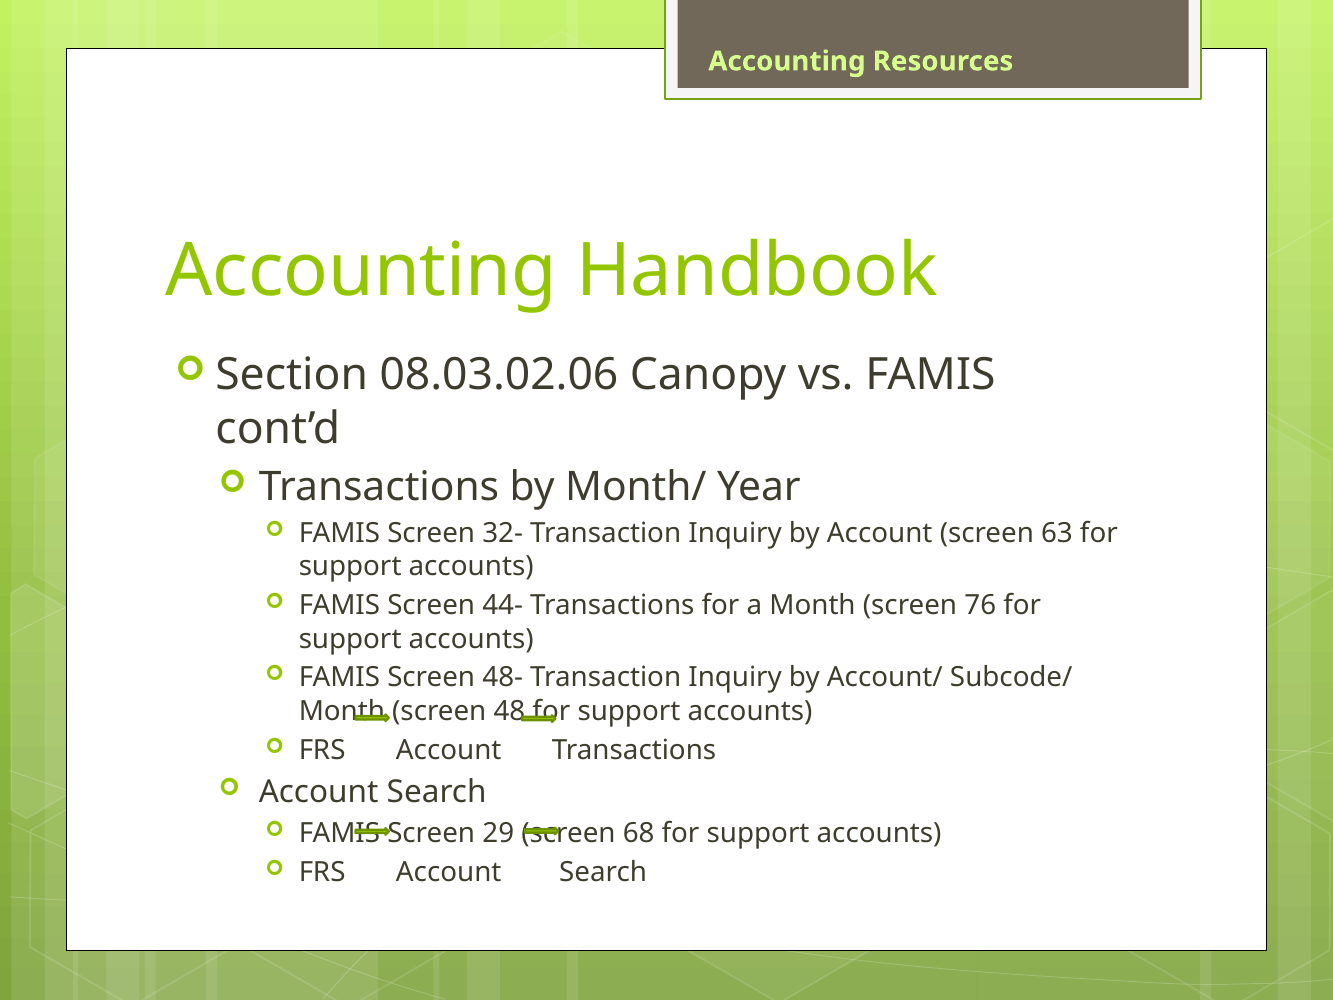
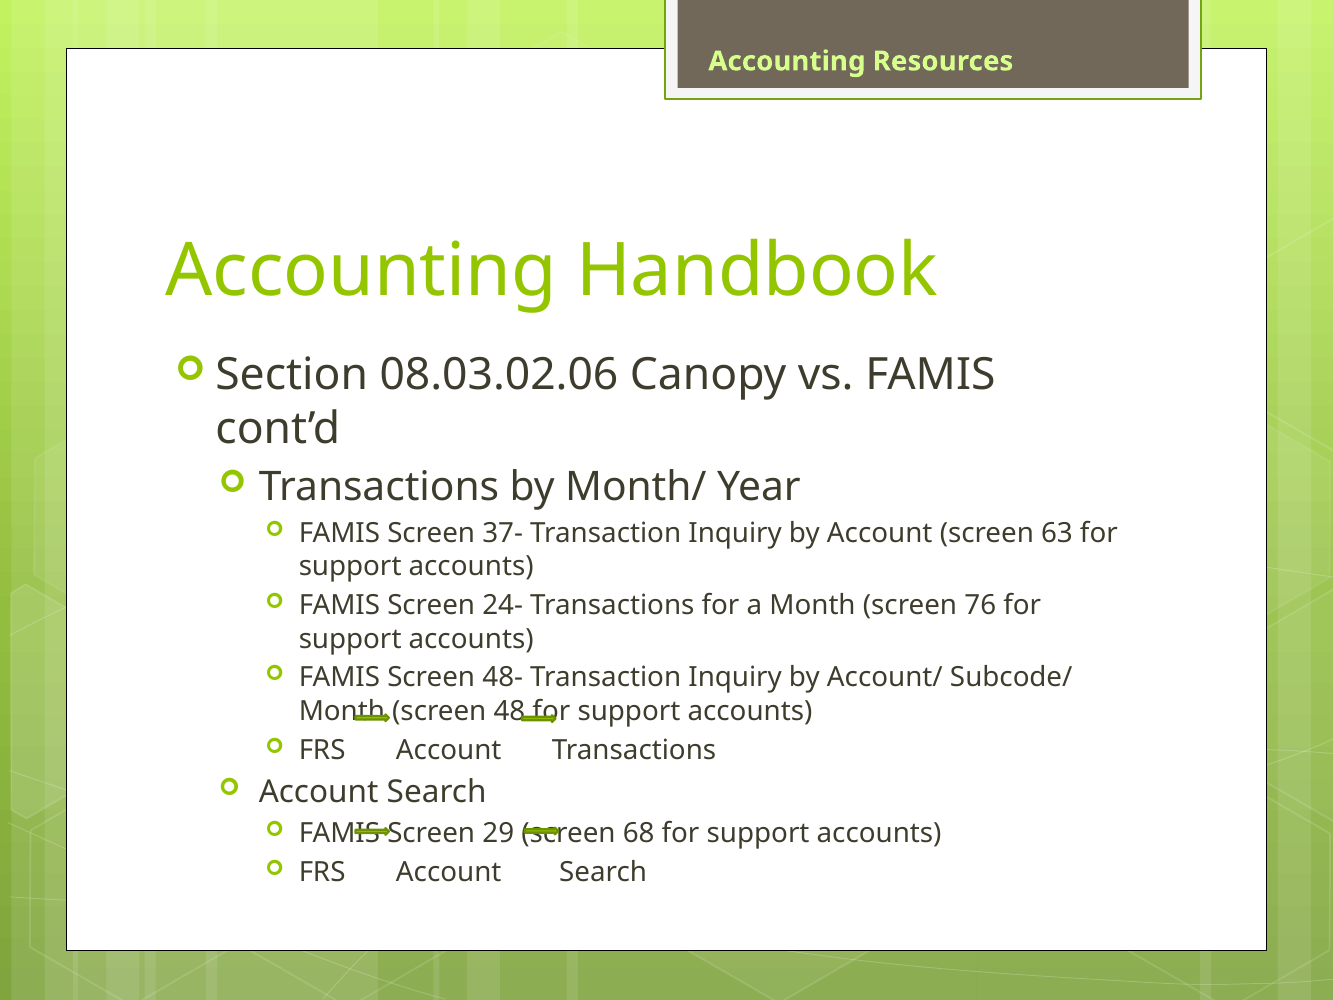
32-: 32- -> 37- (503, 533)
44-: 44- -> 24- (503, 605)
